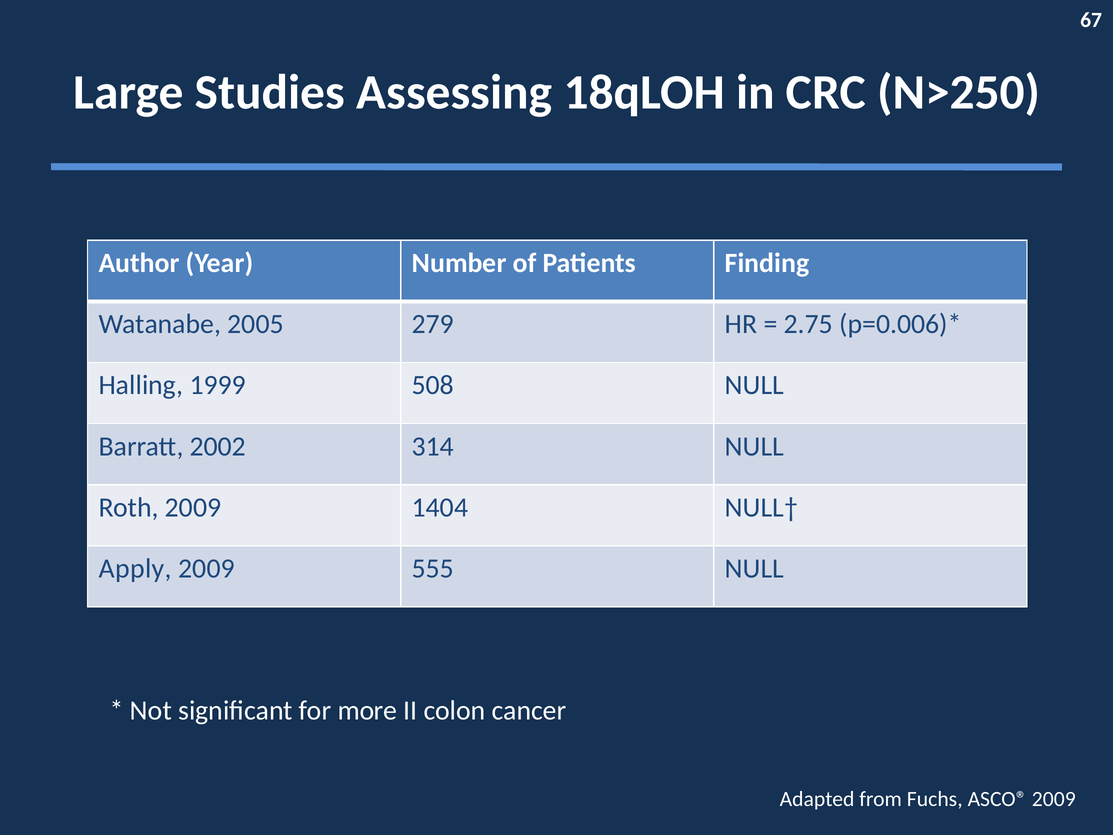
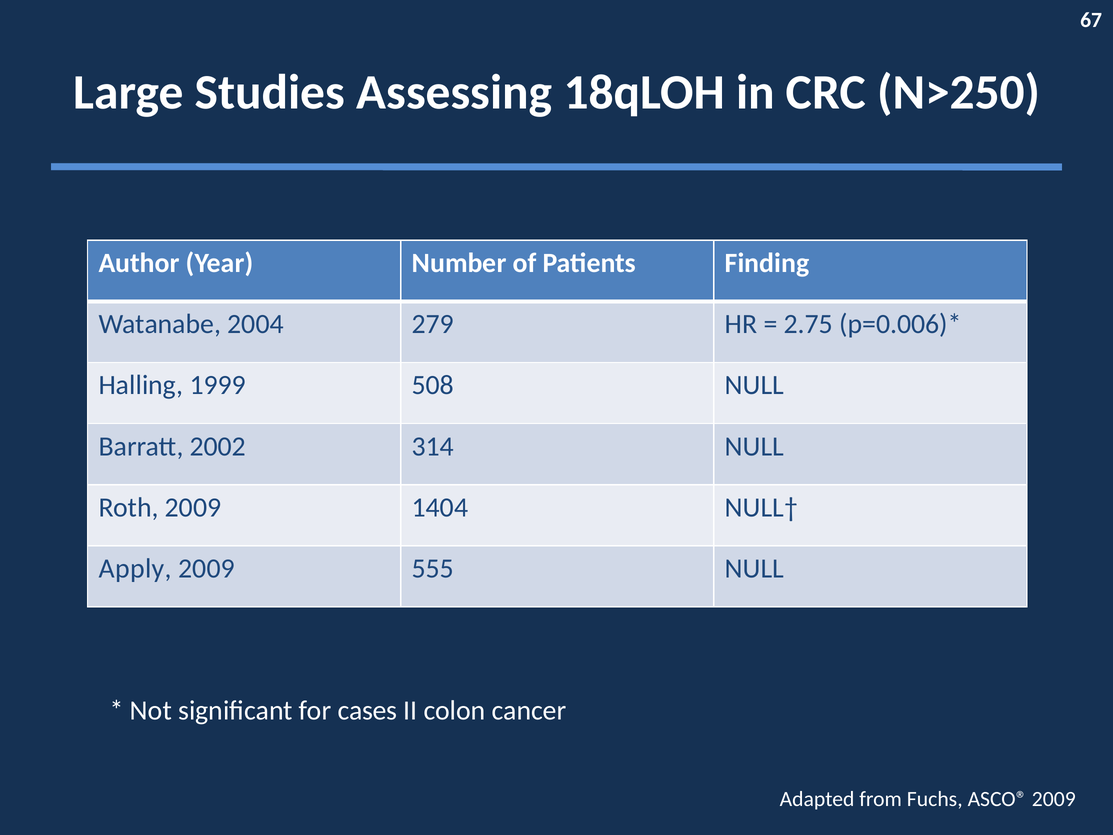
2005: 2005 -> 2004 (256, 324)
more: more -> cases (367, 710)
